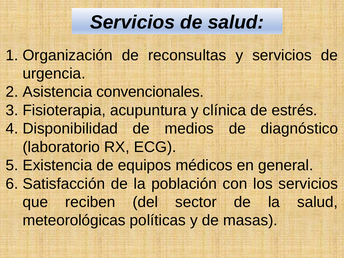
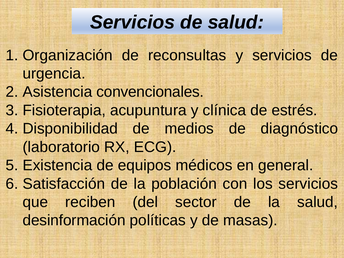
meteorológicas: meteorológicas -> desinformación (74, 220)
